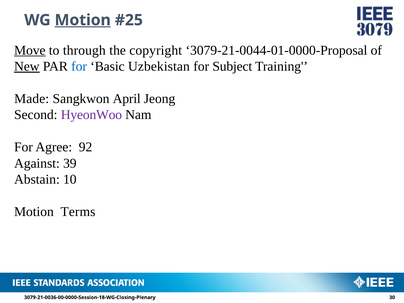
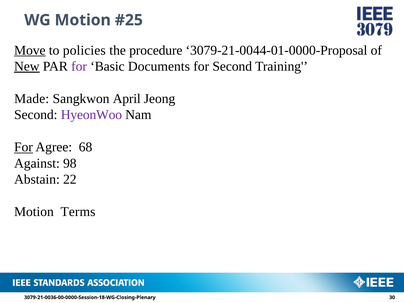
Motion underline: present -> none (83, 20)
through: through -> policies (84, 50)
copyright: copyright -> procedure (156, 50)
for colour: blue -> purple (79, 66)
Uzbekistan: Uzbekistan -> Documents (159, 66)
for Subject: Subject -> Second (232, 66)
For underline: none -> present (24, 147)
92: 92 -> 68 (86, 147)
39: 39 -> 98 (70, 163)
10: 10 -> 22 (70, 180)
